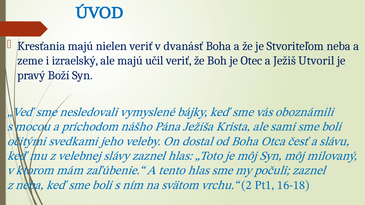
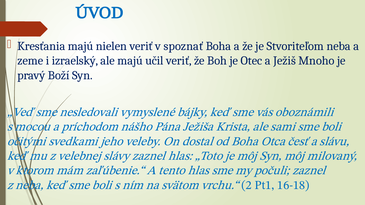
dvanásť: dvanásť -> spoznať (183, 46)
Utvoril: Utvoril -> Mnoho (316, 61)
